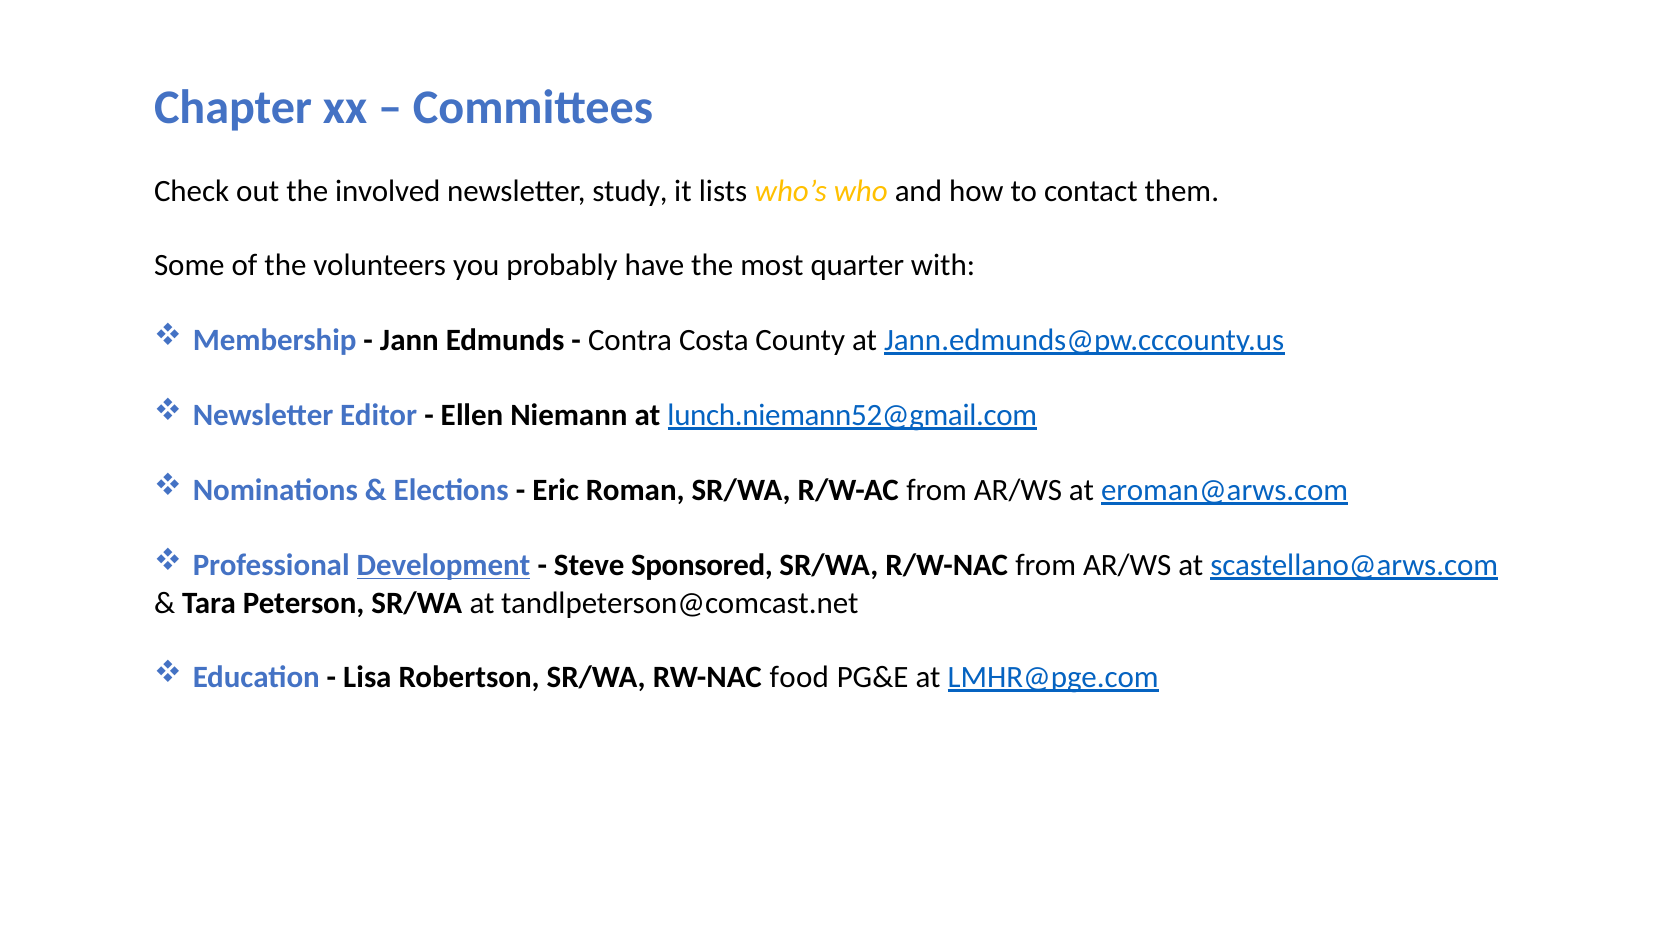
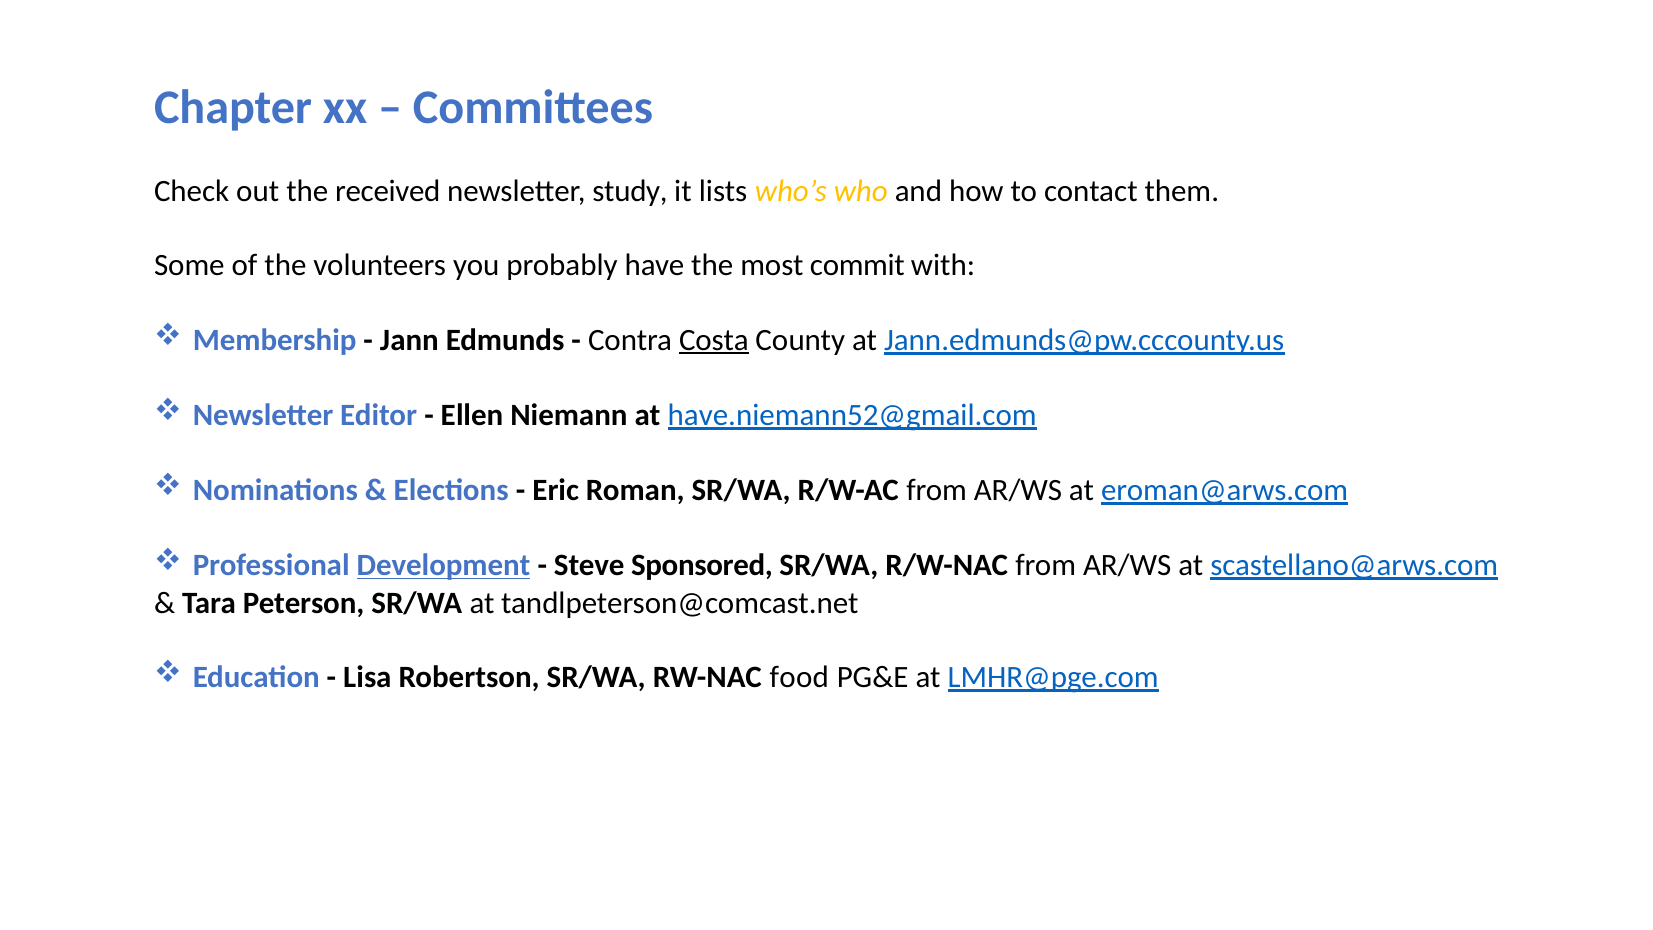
involved: involved -> received (388, 191)
quarter: quarter -> commit (857, 266)
Costa underline: none -> present (714, 340)
lunch.niemann52@gmail.com: lunch.niemann52@gmail.com -> have.niemann52@gmail.com (852, 415)
